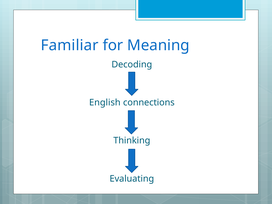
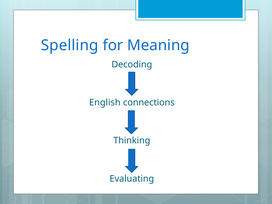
Familiar: Familiar -> Spelling (70, 45)
